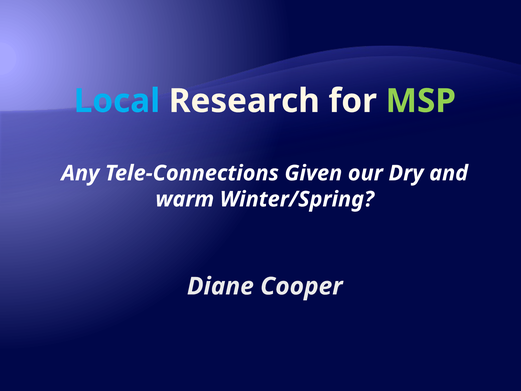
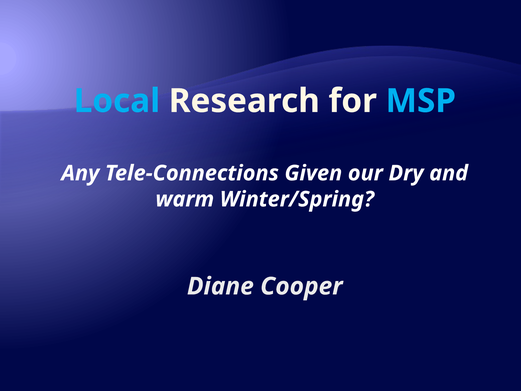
MSP colour: light green -> light blue (421, 101)
